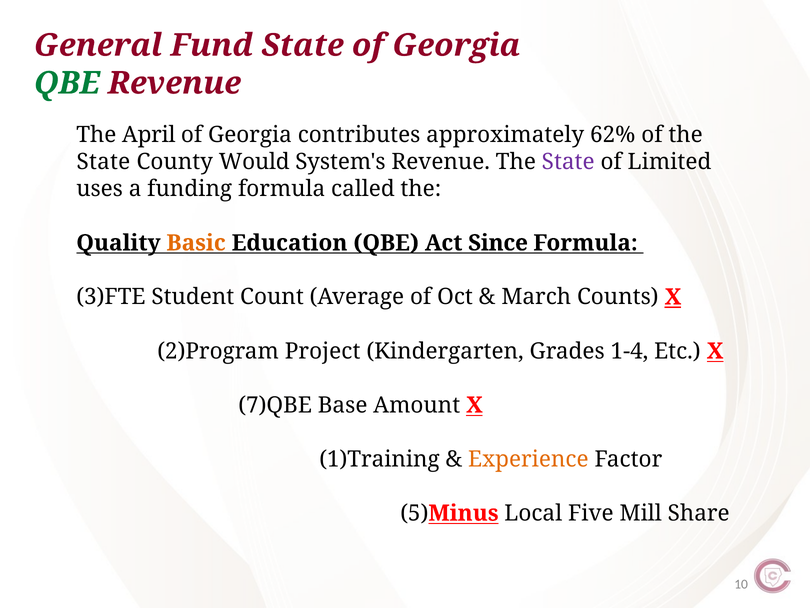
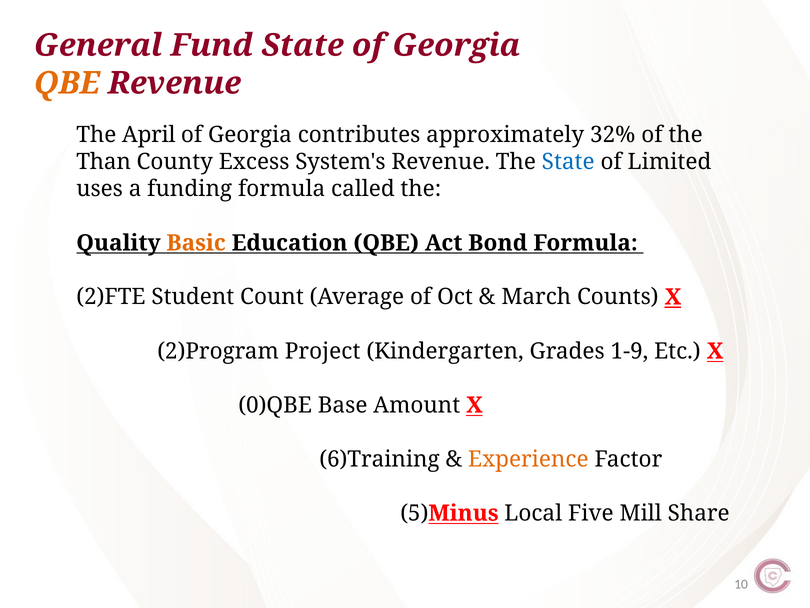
QBE colour: green -> orange (67, 83)
62%: 62% -> 32% (613, 135)
State: State -> Than (104, 162)
Would: Would -> Excess (254, 162)
State colour: purple -> blue (568, 162)
Since: Since -> Bond (498, 243)
3)FTE: 3)FTE -> 2)FTE (111, 297)
1-4: 1-4 -> 1-9 (629, 351)
7)QBE: 7)QBE -> 0)QBE (275, 405)
1)Training: 1)Training -> 6)Training (379, 459)
